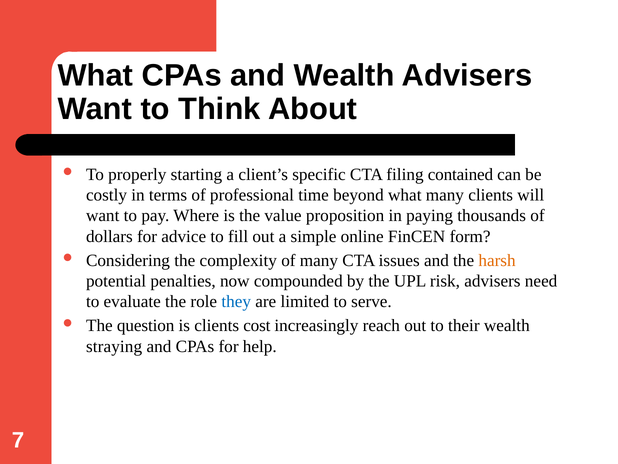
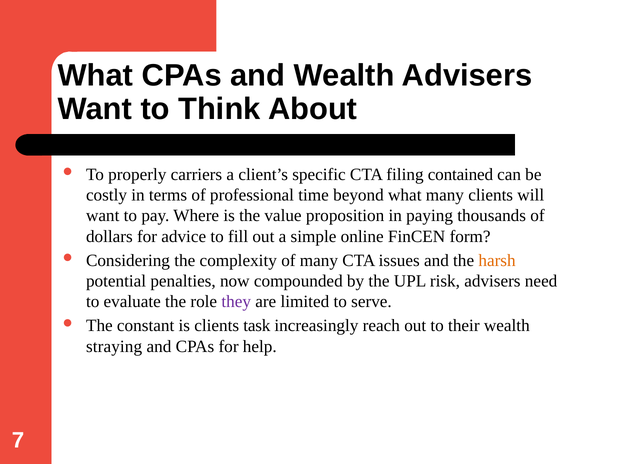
starting: starting -> carriers (196, 174)
they colour: blue -> purple (236, 301)
question: question -> constant (146, 325)
cost: cost -> task (257, 325)
